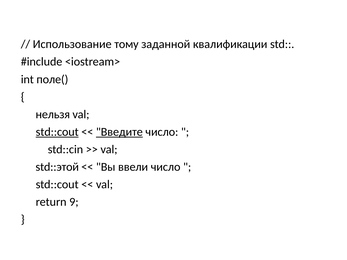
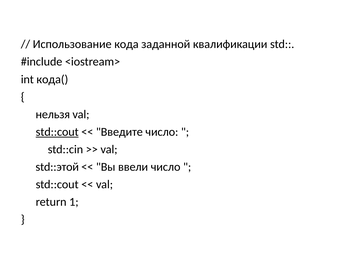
тому: тому -> кода (126, 44)
поле(: поле( -> кода( (52, 79)
Введите underline: present -> none (119, 132)
9: 9 -> 1 (74, 202)
